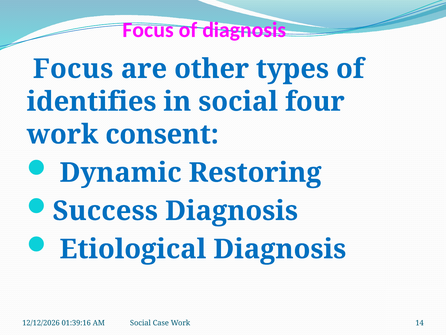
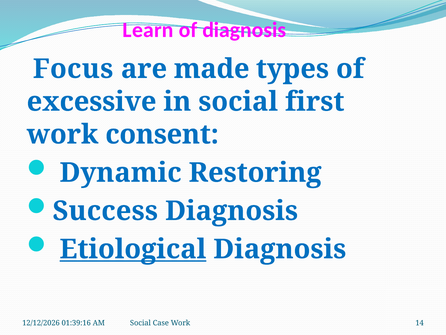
Focus: Focus -> Learn (148, 30)
other: other -> made (212, 69)
identifies: identifies -> excessive (92, 102)
four: four -> first (315, 102)
Etiological underline: none -> present (133, 249)
